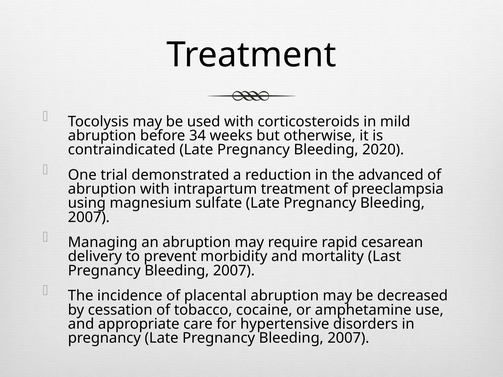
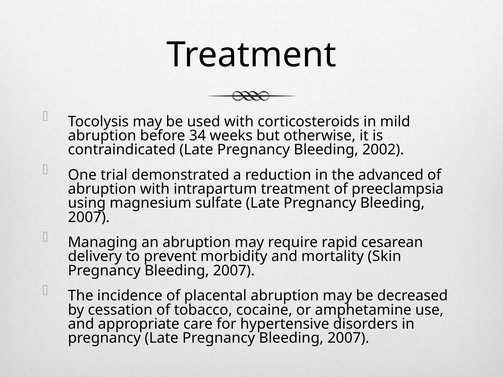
2020: 2020 -> 2002 (383, 150)
Last: Last -> Skin (384, 257)
